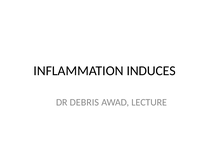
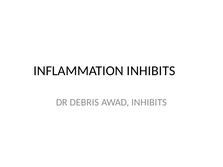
INFLAMMATION INDUCES: INDUCES -> INHIBITS (151, 71)
AWAD LECTURE: LECTURE -> INHIBITS (149, 103)
